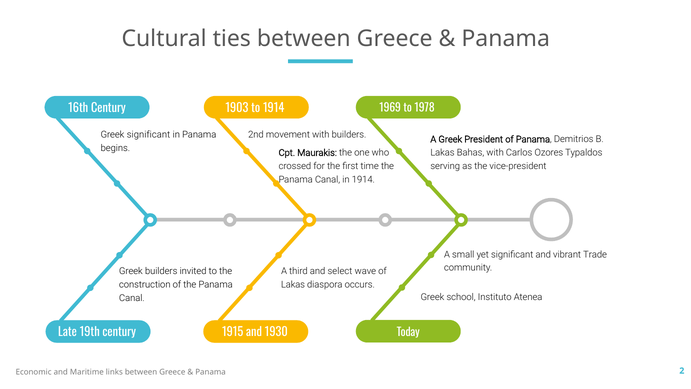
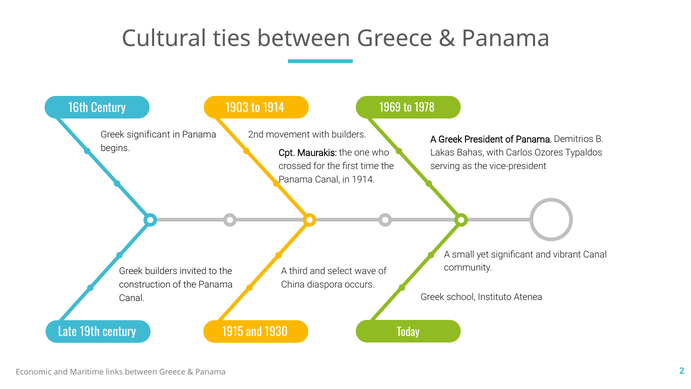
vibrant Trade: Trade -> Canal (595, 254)
Lakas: Lakas -> China (293, 284)
